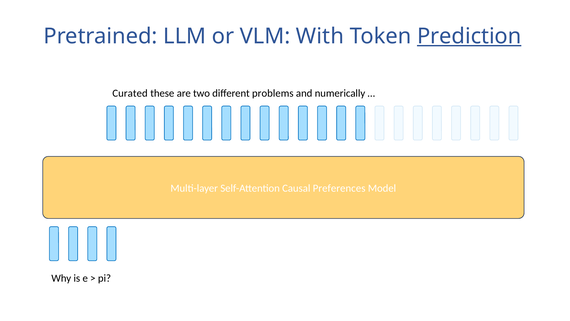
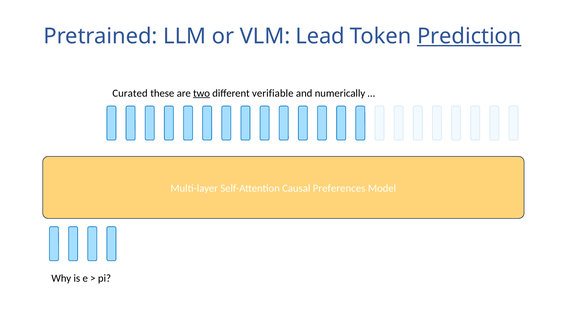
With: With -> Lead (320, 36)
two underline: none -> present (202, 93)
problems: problems -> verifiable (273, 93)
